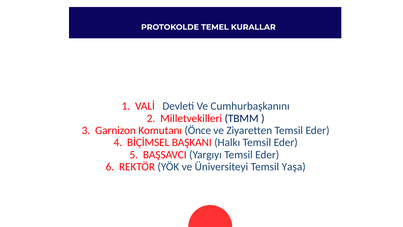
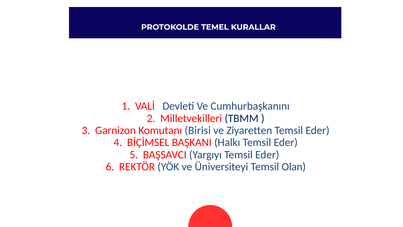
Önce: Önce -> Birisi (198, 130)
Yaşa: Yaşa -> Olan (294, 167)
